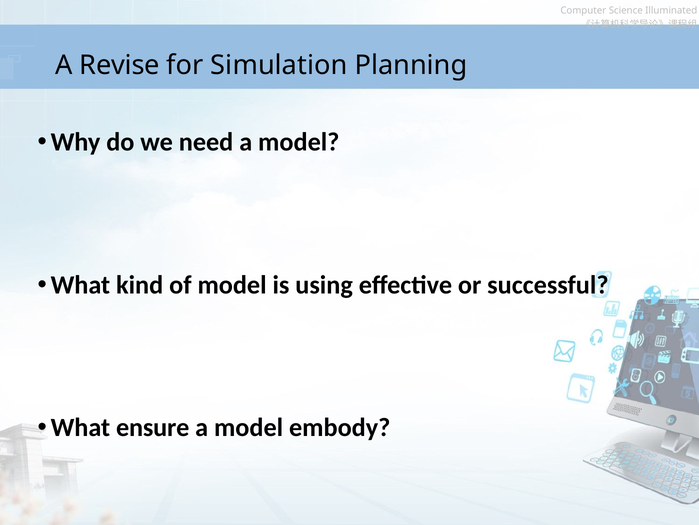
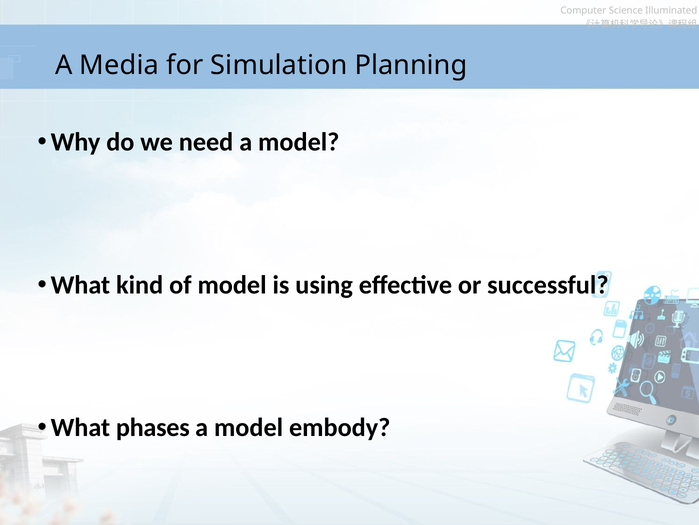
Revise: Revise -> Media (119, 65)
ensure: ensure -> phases (153, 427)
